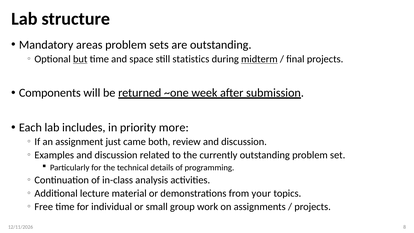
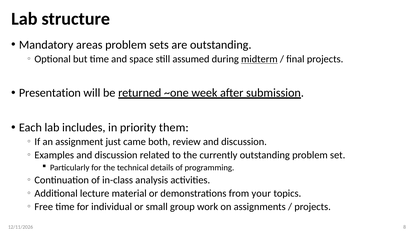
but underline: present -> none (80, 59)
statistics: statistics -> assumed (191, 59)
Components: Components -> Presentation (50, 93)
more: more -> them (174, 128)
